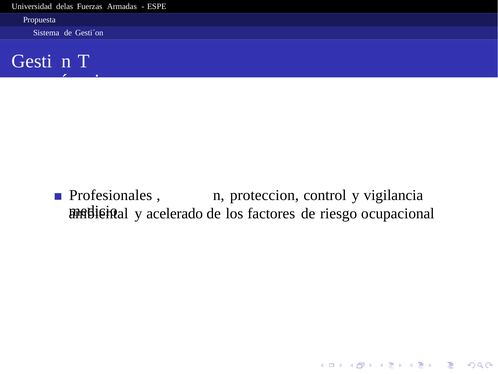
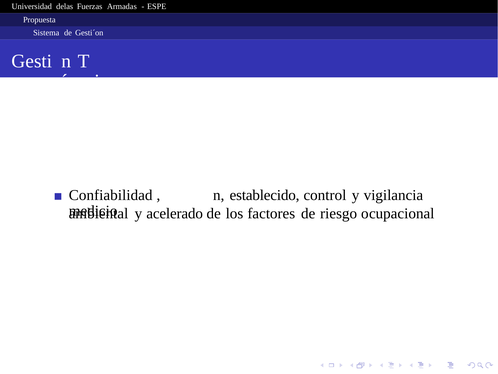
Profesionales: Profesionales -> Confiabilidad (111, 195)
proteccion: proteccion -> establecido (265, 195)
